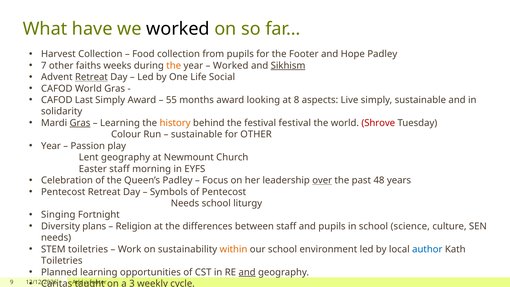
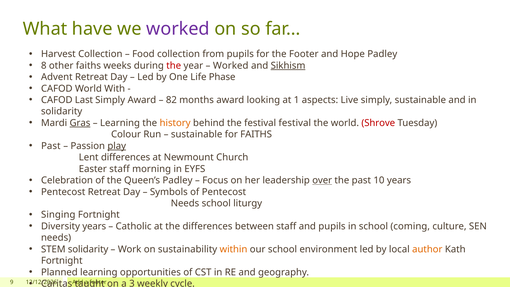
worked colour: black -> purple (178, 29)
7: 7 -> 8 (44, 66)
the colour: orange -> red (174, 66)
Retreat underline: present -> none (91, 77)
Social: Social -> Phase (222, 77)
World Gras: Gras -> With (115, 88)
55: 55 -> 82 (171, 100)
8: 8 -> 1 (297, 100)
for OTHER: OTHER -> FAITHS (256, 134)
Year: Year -> Past (51, 146)
play underline: none -> present (117, 146)
Lent geography: geography -> differences (126, 157)
48: 48 -> 10 (379, 180)
Diversity plans: plans -> years (94, 226)
Religion: Religion -> Catholic (134, 226)
science: science -> coming (410, 226)
STEM toiletries: toiletries -> solidarity (88, 249)
author colour: blue -> orange (427, 249)
Toiletries: Toiletries -> Fortnight (62, 261)
and underline: present -> none (247, 272)
